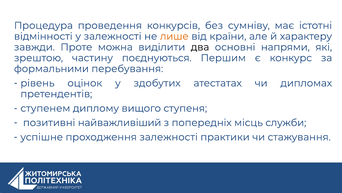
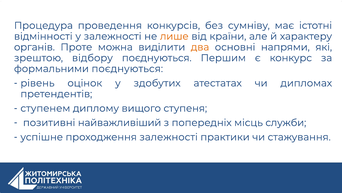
завжди: завжди -> органів (34, 47)
два colour: black -> orange (200, 47)
частину: частину -> відбору (92, 58)
формальними перебування: перебування -> поєднуються (127, 69)
